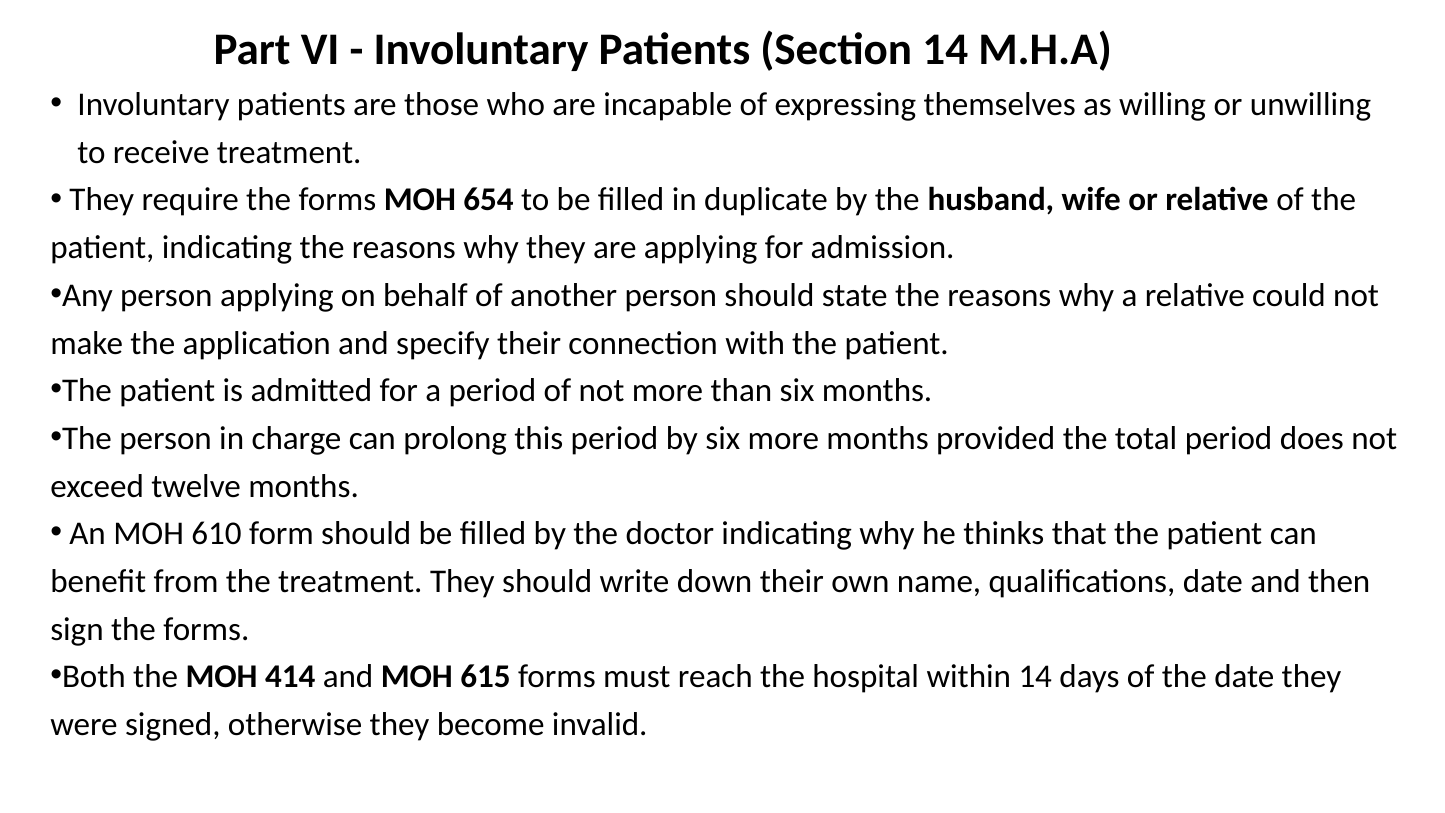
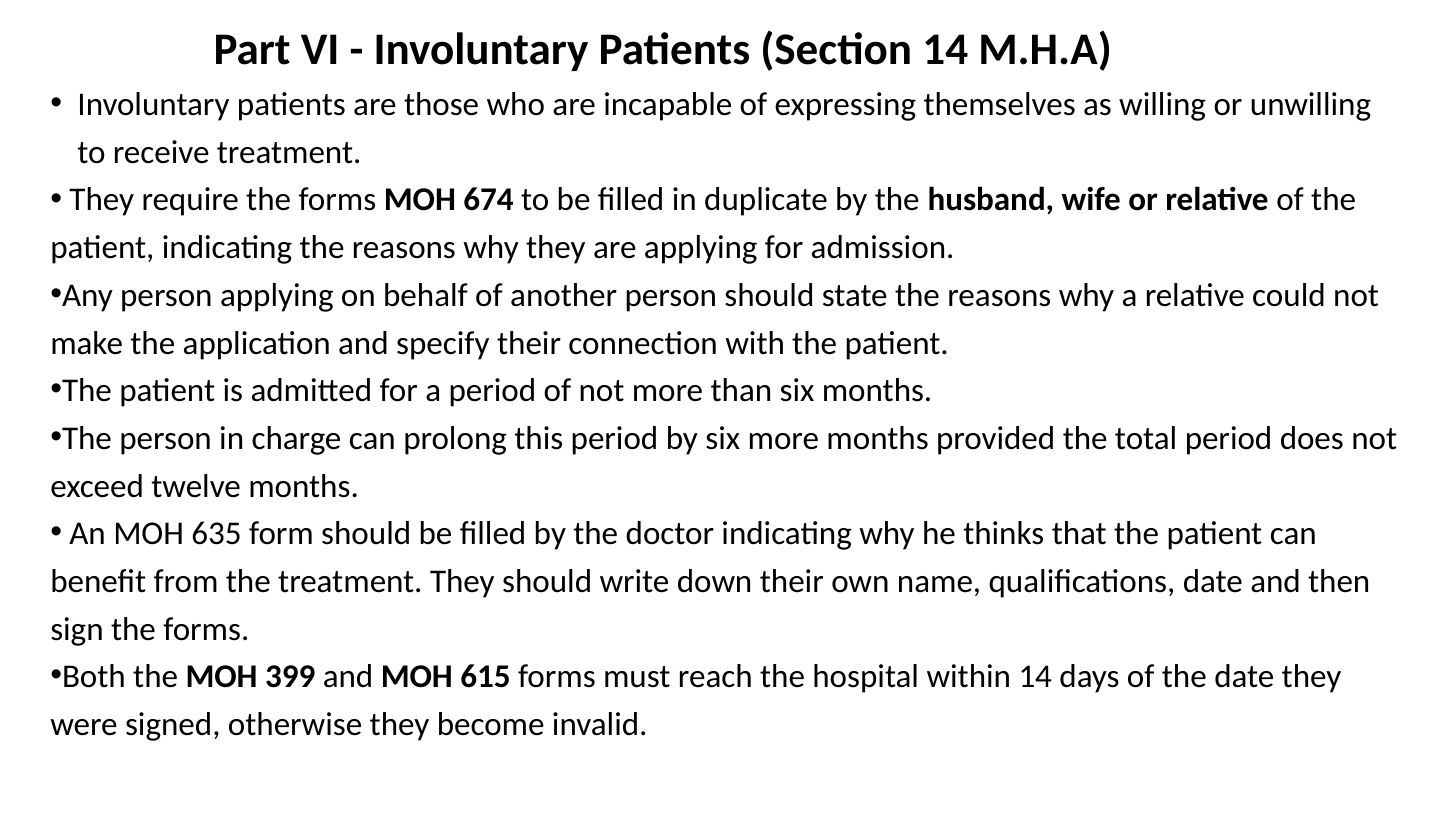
654: 654 -> 674 (488, 200)
610: 610 -> 635 (217, 534)
414: 414 -> 399 (290, 677)
